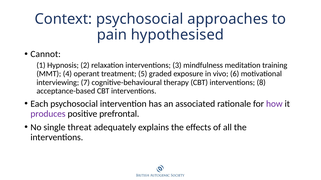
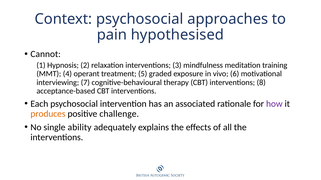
produces colour: purple -> orange (48, 114)
prefrontal: prefrontal -> challenge (119, 114)
threat: threat -> ability (80, 128)
